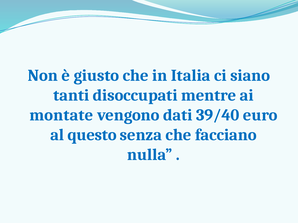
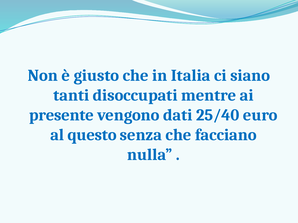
montate: montate -> presente (62, 115)
39/40: 39/40 -> 25/40 (218, 115)
